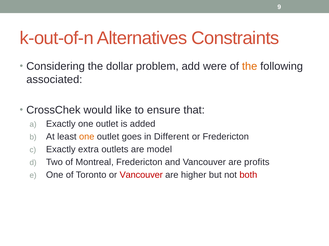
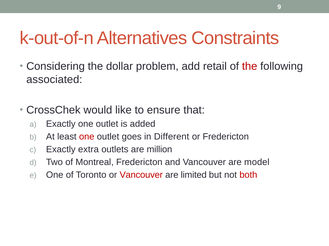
were: were -> retail (215, 67)
the colour: orange -> red (250, 67)
one colour: orange -> red (87, 137)
model: model -> million (159, 150)
profits: profits -> model (257, 163)
higher: higher -> limited (194, 175)
